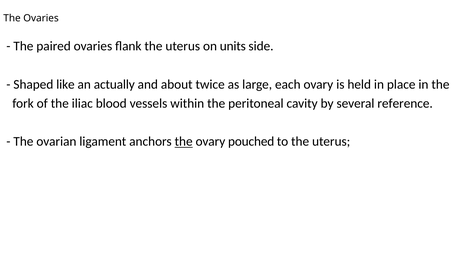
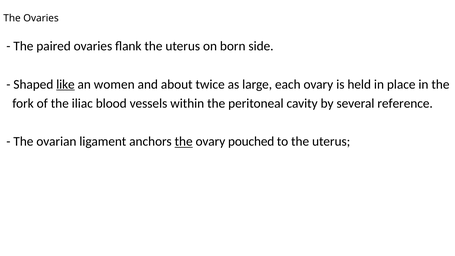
units: units -> born (233, 46)
like underline: none -> present (65, 84)
actually: actually -> women (114, 84)
